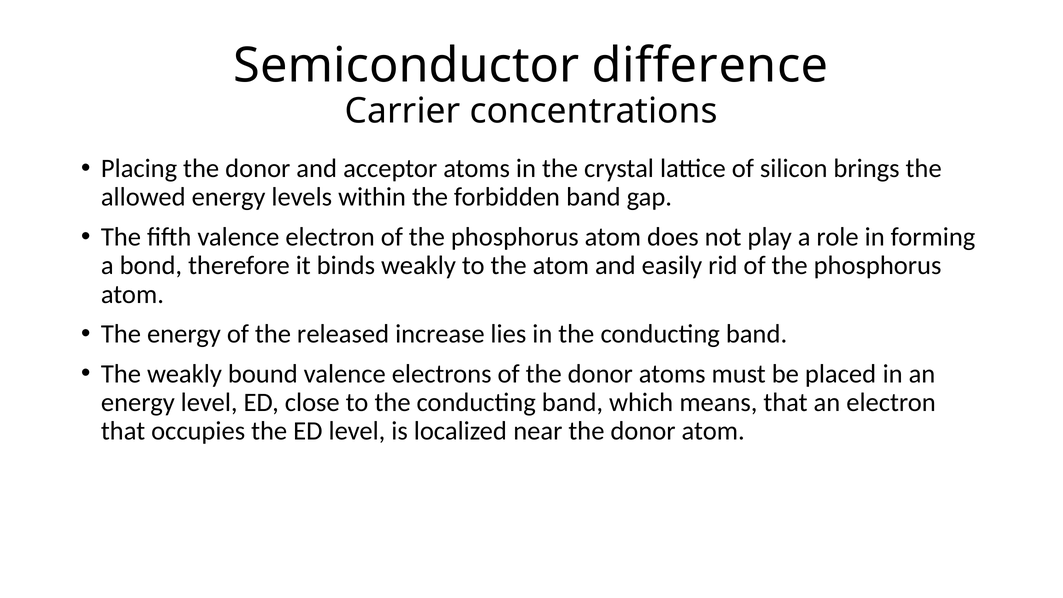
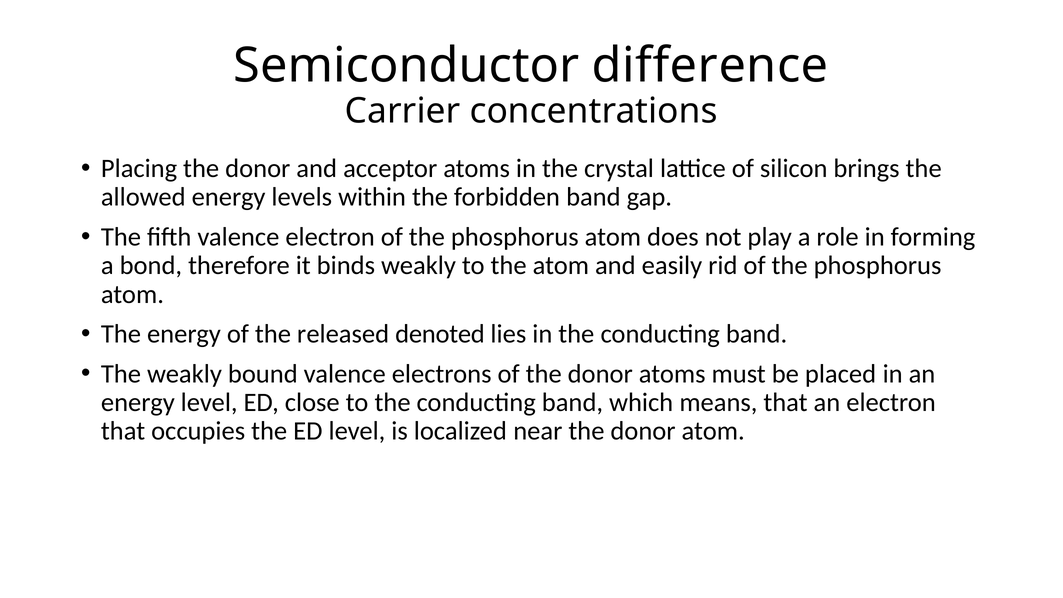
increase: increase -> denoted (440, 334)
